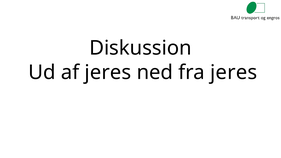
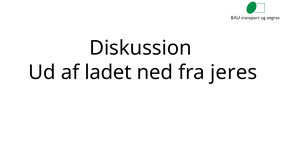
af jeres: jeres -> ladet (108, 72)
